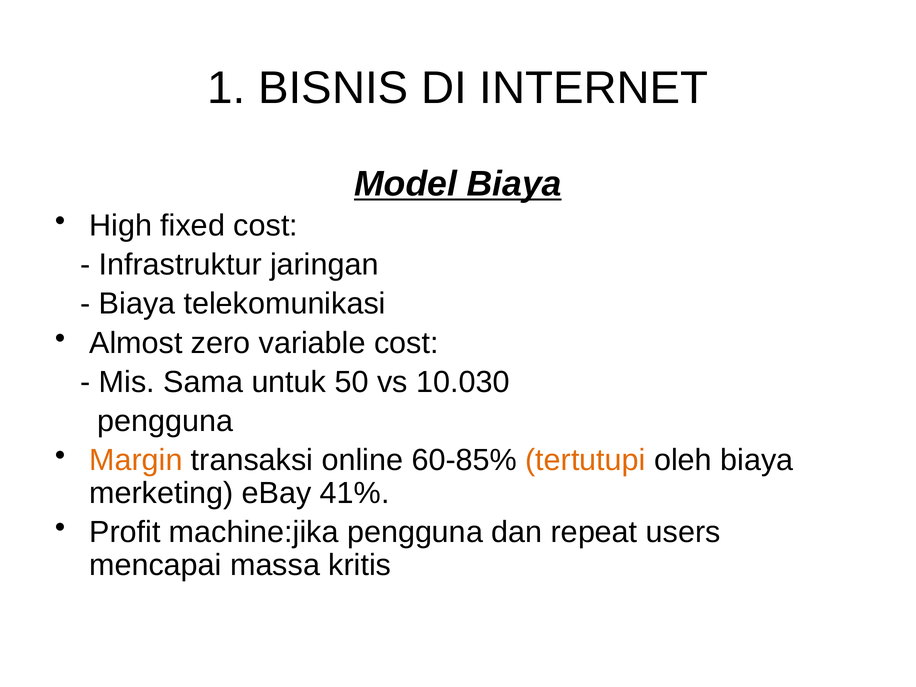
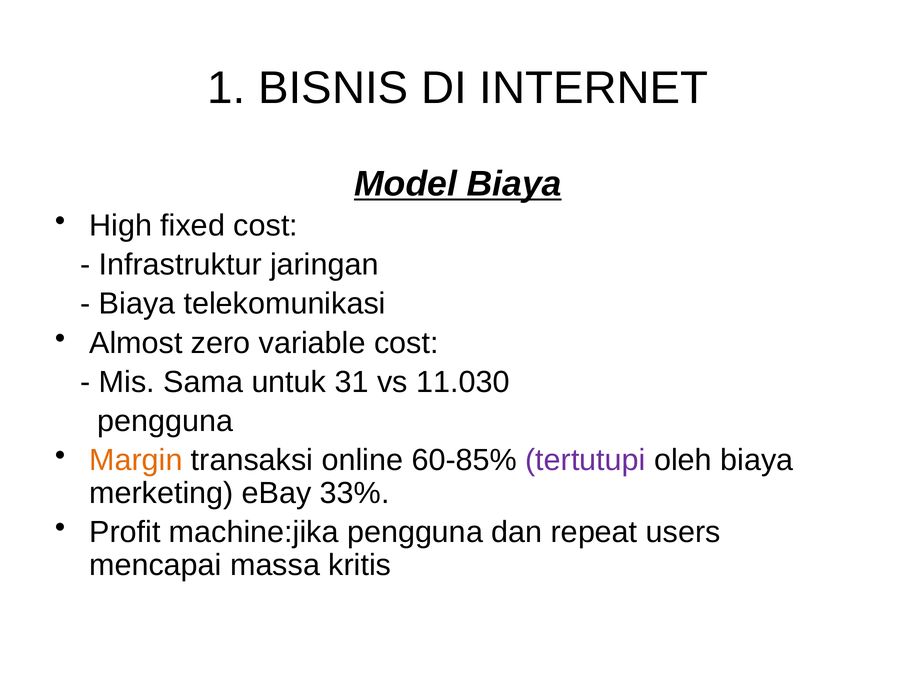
50: 50 -> 31 (352, 382)
10.030: 10.030 -> 11.030 (463, 382)
tertutupi colour: orange -> purple (585, 460)
41%: 41% -> 33% (355, 493)
